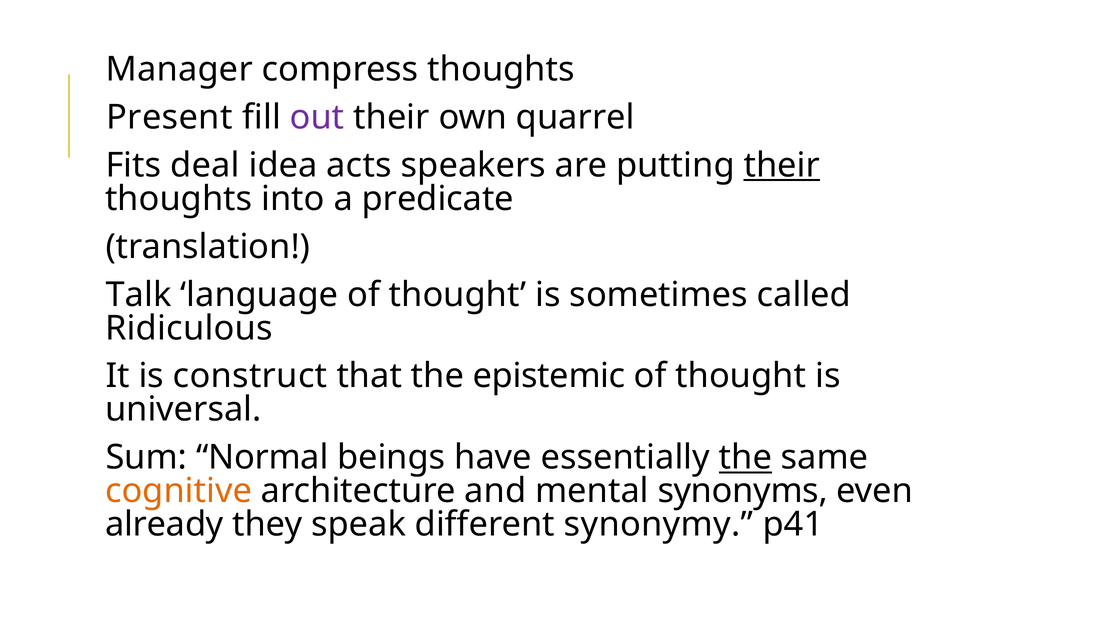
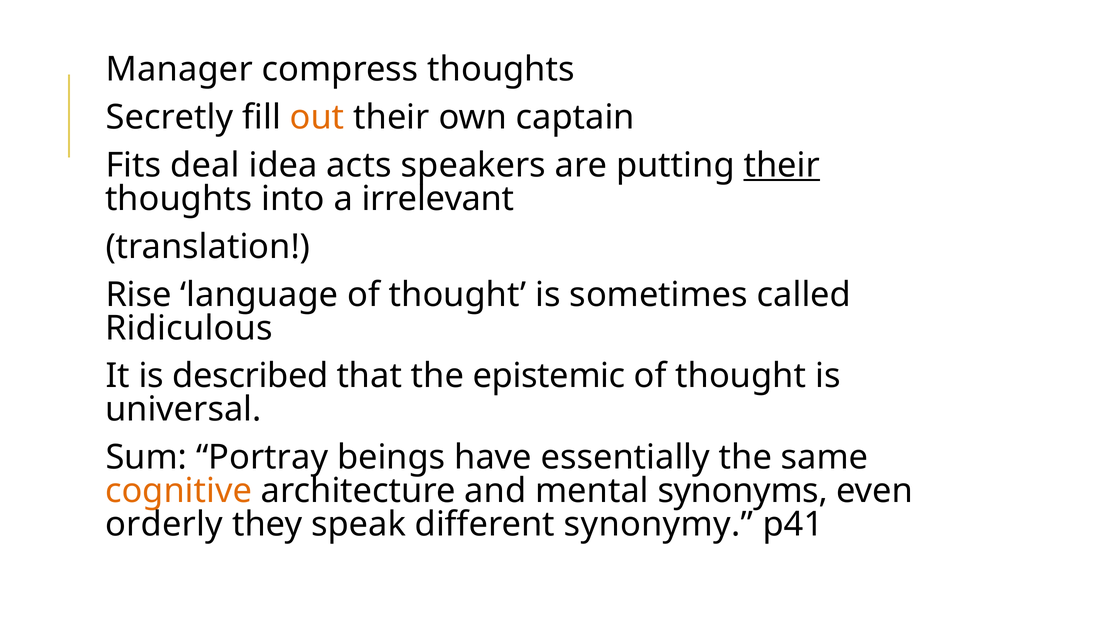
Present: Present -> Secretly (170, 118)
out colour: purple -> orange (317, 118)
quarrel: quarrel -> captain (575, 118)
predicate: predicate -> irrelevant (438, 199)
Talk: Talk -> Rise (139, 295)
construct: construct -> described (250, 376)
Normal: Normal -> Portray (262, 458)
the underline: present -> none (745, 458)
already: already -> orderly (164, 525)
